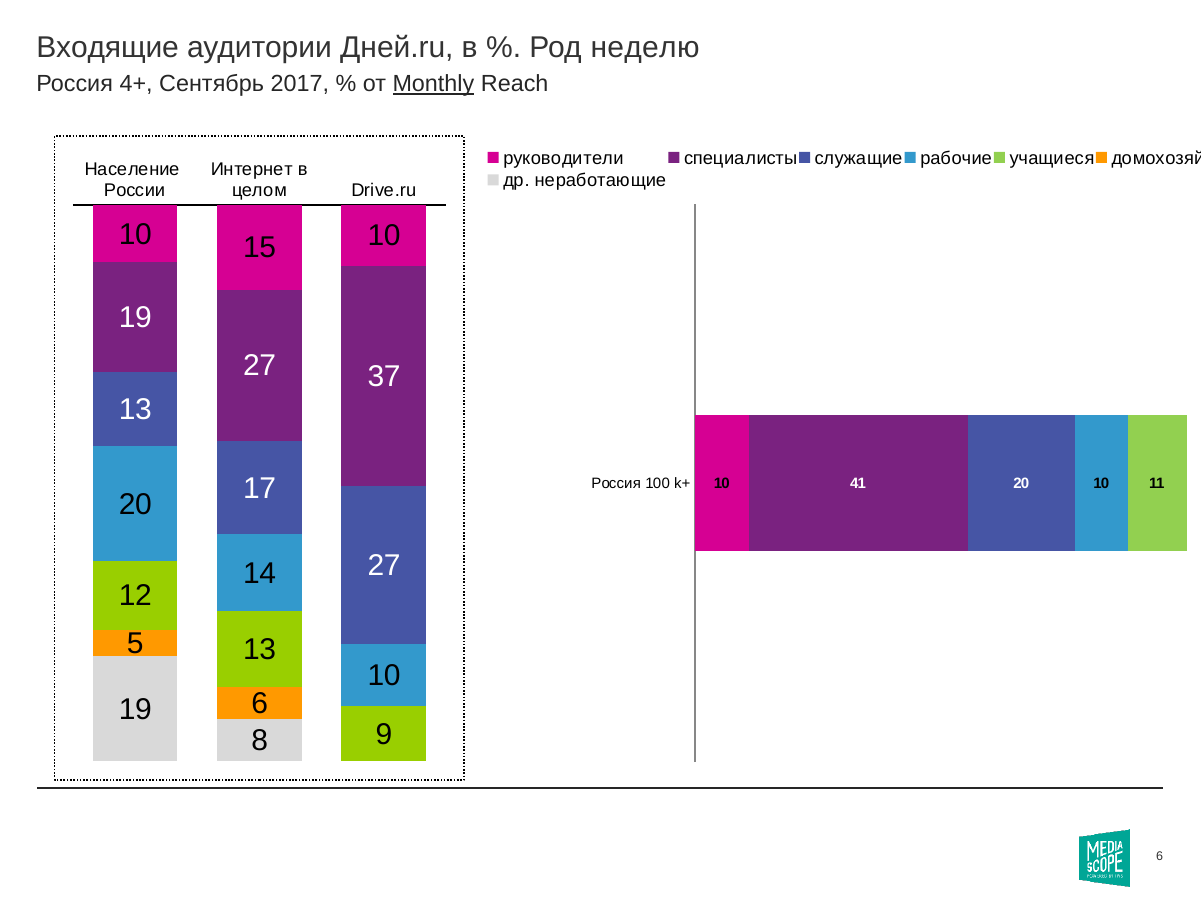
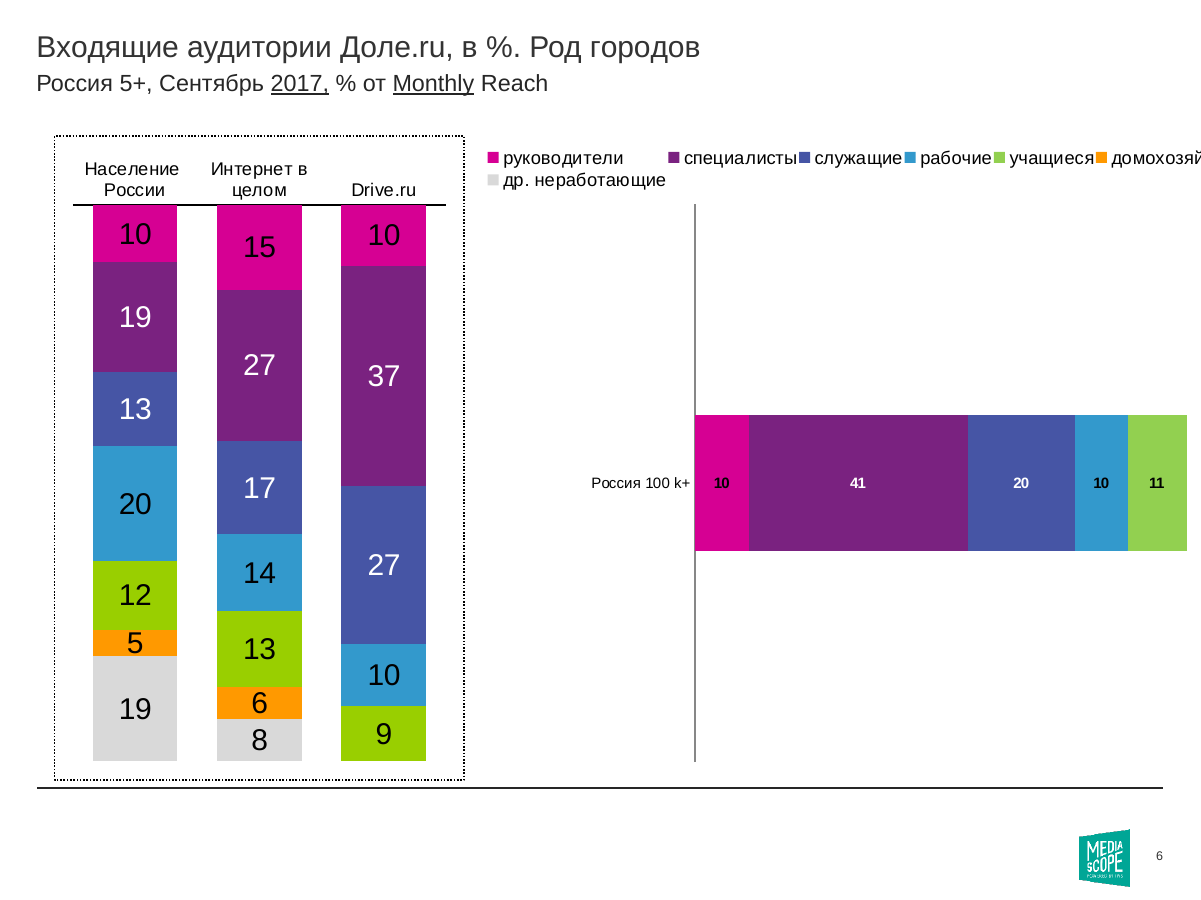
Дней.ru: Дней.ru -> Доле.ru (397, 48)
неделю: неделю -> городов (645, 48)
4+: 4+ -> 5+ (136, 84)
2017 underline: none -> present (300, 84)
